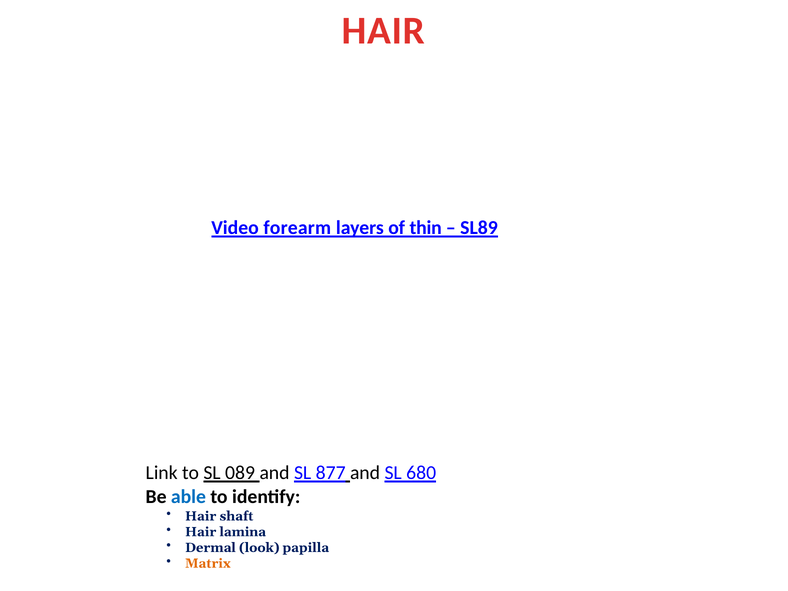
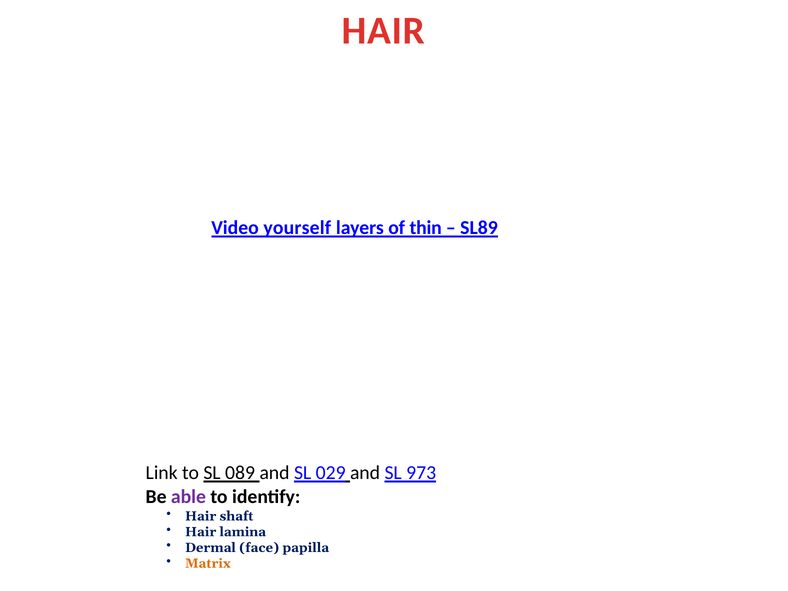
forearm: forearm -> yourself (297, 228)
877: 877 -> 029 (331, 473)
680: 680 -> 973 (421, 473)
able colour: blue -> purple (188, 497)
look: look -> face (259, 548)
